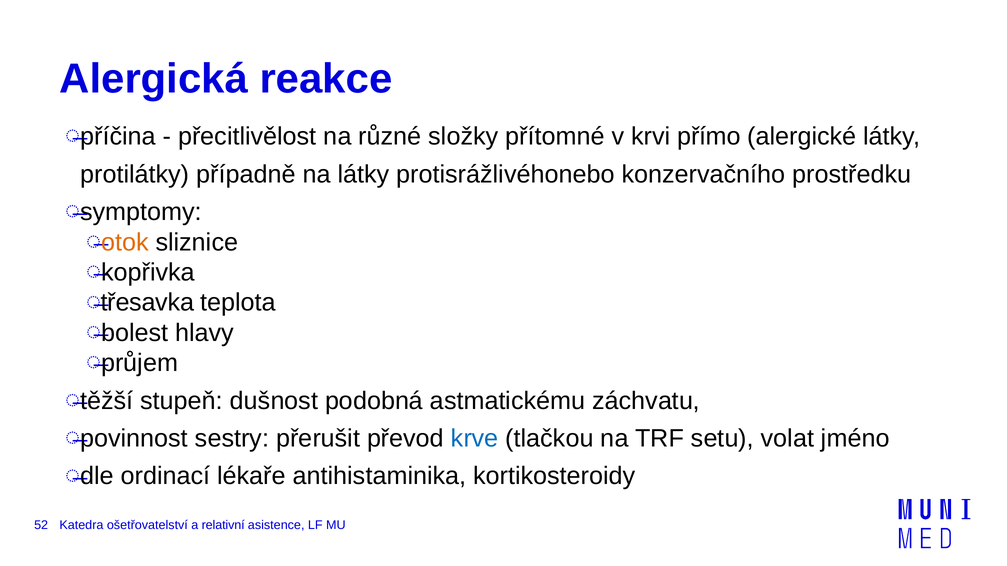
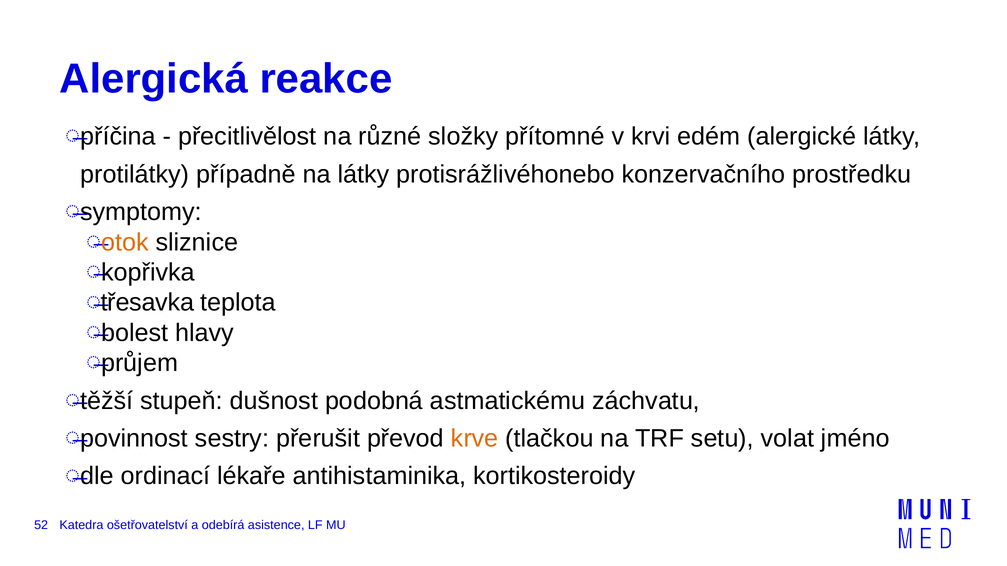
přímo: přímo -> edém (709, 137)
krve colour: blue -> orange (475, 439)
relativní: relativní -> odebírá (223, 526)
